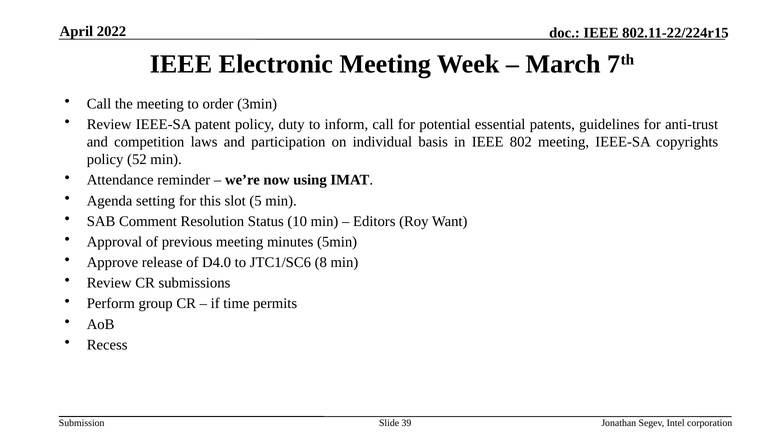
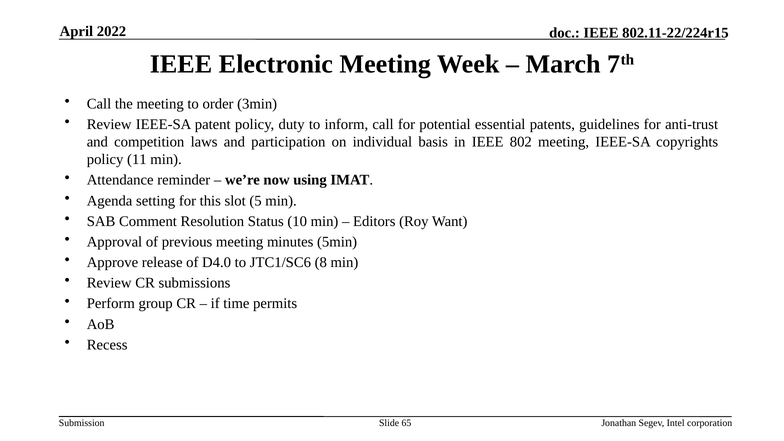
52: 52 -> 11 (137, 160)
39: 39 -> 65 (406, 423)
